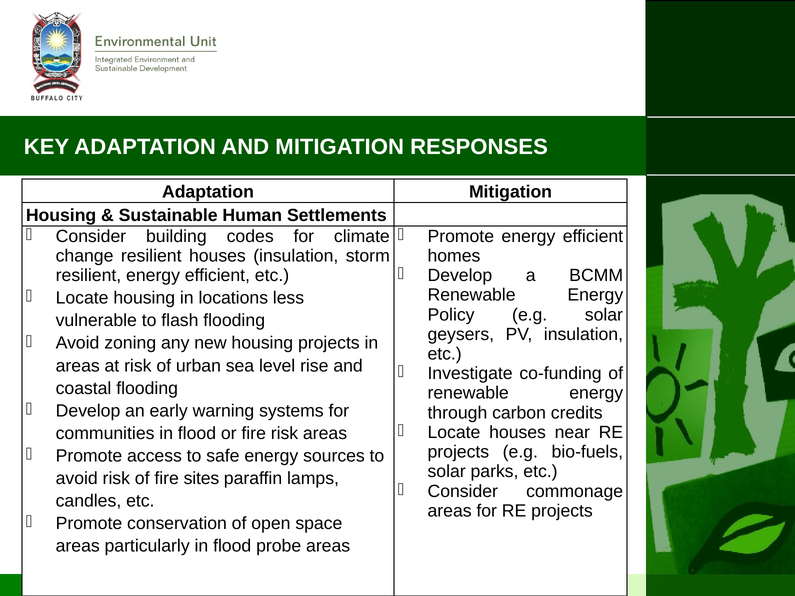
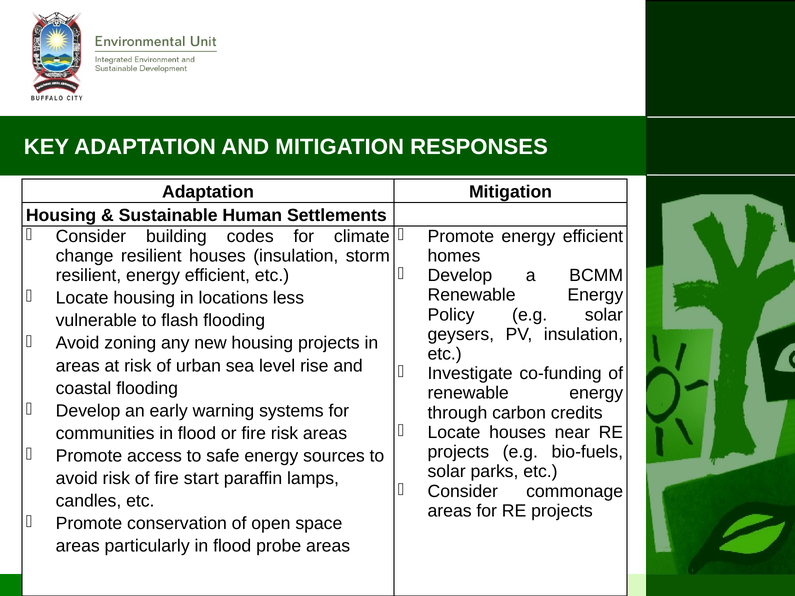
sites: sites -> start (201, 479)
